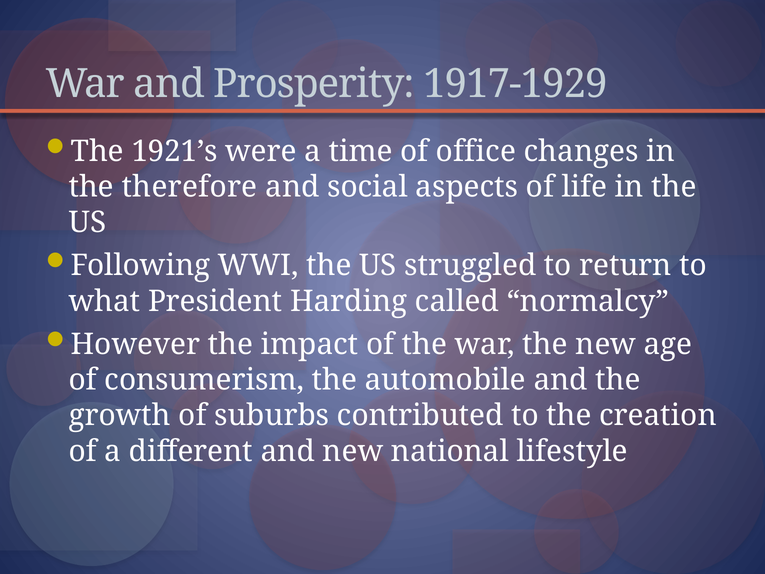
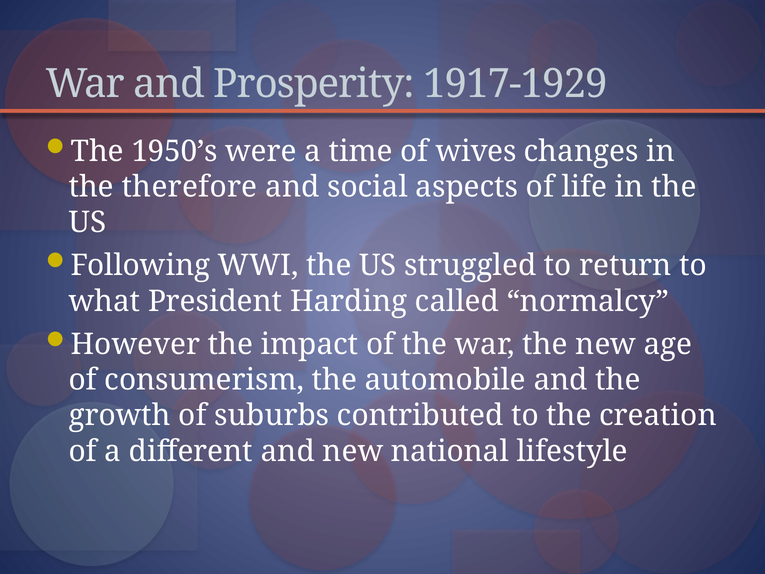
1921’s: 1921’s -> 1950’s (175, 151)
office: office -> wives (476, 151)
